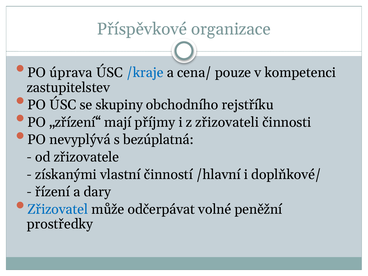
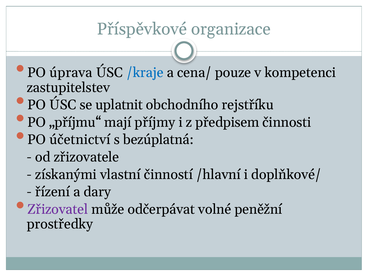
skupiny: skupiny -> uplatnit (119, 105)
„zřízení“: „zřízení“ -> „příjmu“ (75, 122)
zřizovateli: zřizovateli -> předpisem (227, 122)
nevyplývá: nevyplývá -> účetnictví (80, 140)
Zřizovatel colour: blue -> purple (58, 209)
